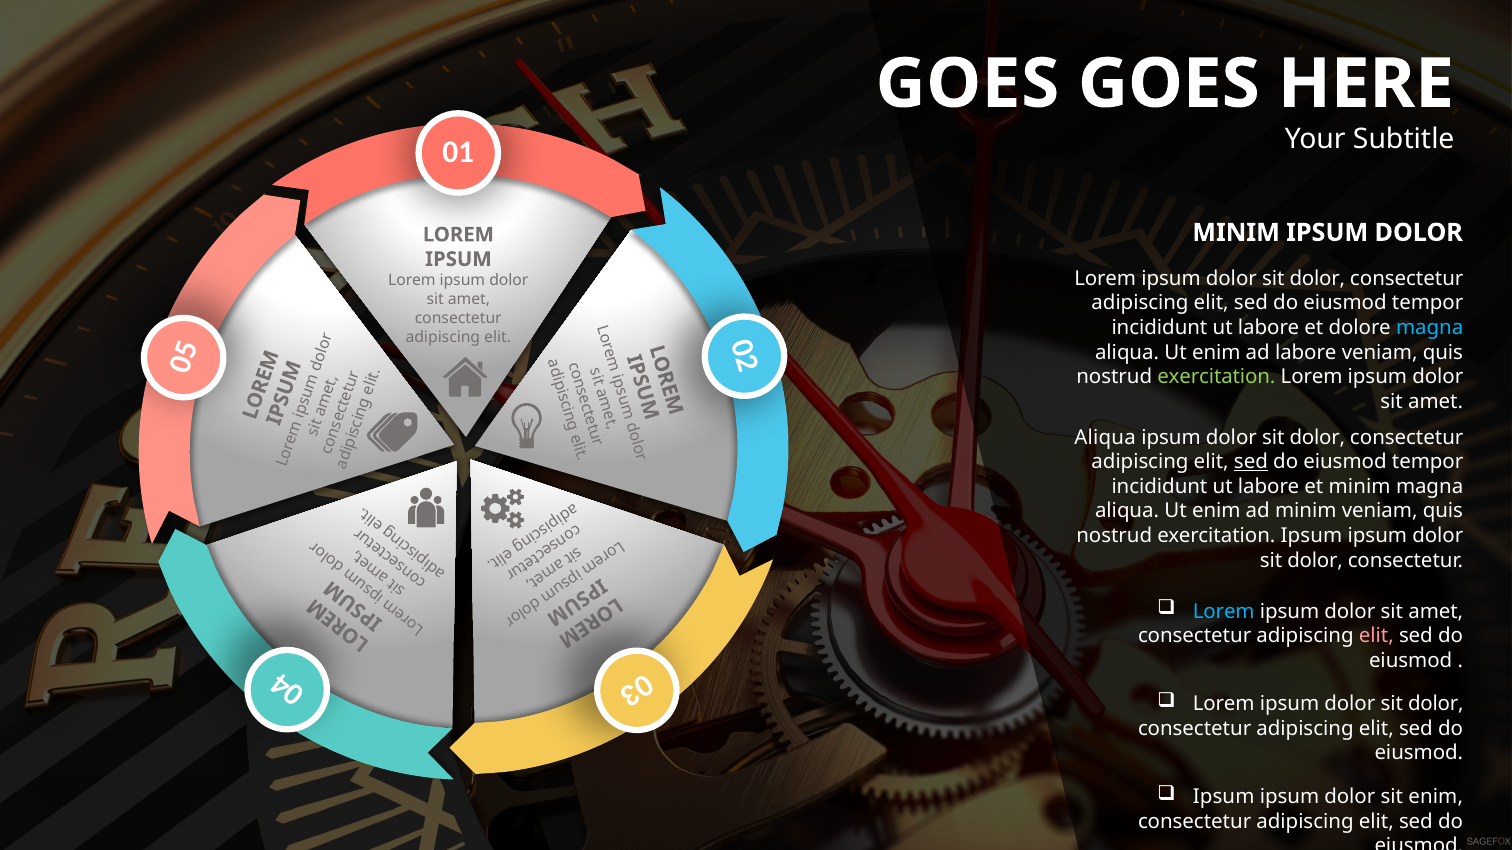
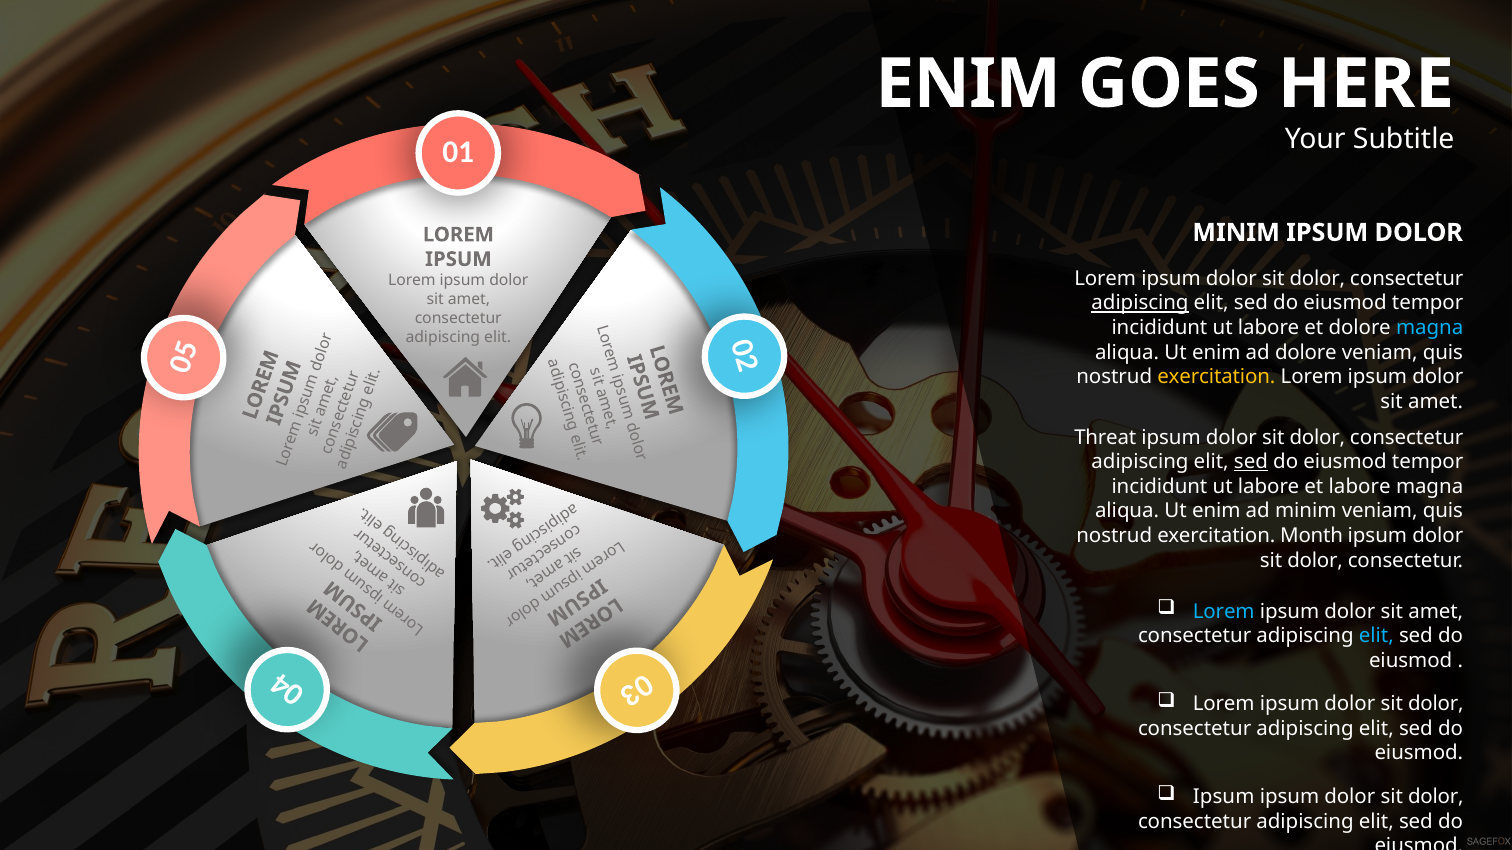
GOES: GOES -> ENIM (968, 84)
adipiscing underline: none -> present (1140, 303)
ad labore: labore -> dolore (1306, 352)
exercitation colour: light green -> yellow (1216, 377)
Aliqua: Aliqua -> Threat (1105, 438)
et minim: minim -> labore (1360, 487)
exercitation Ipsum: Ipsum -> Month (1312, 536)
elit colour: pink -> light blue (1376, 636)
enim: enim -> dolor (1436, 797)
